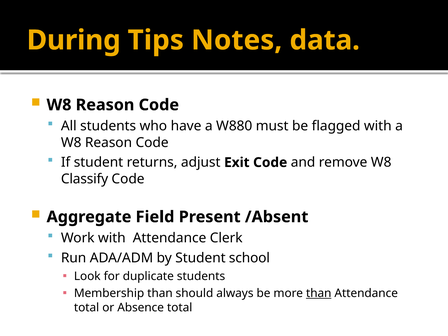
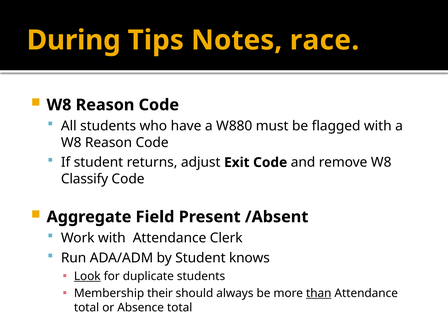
data: data -> race (324, 40)
school: school -> knows (249, 258)
Look underline: none -> present (87, 276)
Membership than: than -> their (160, 293)
